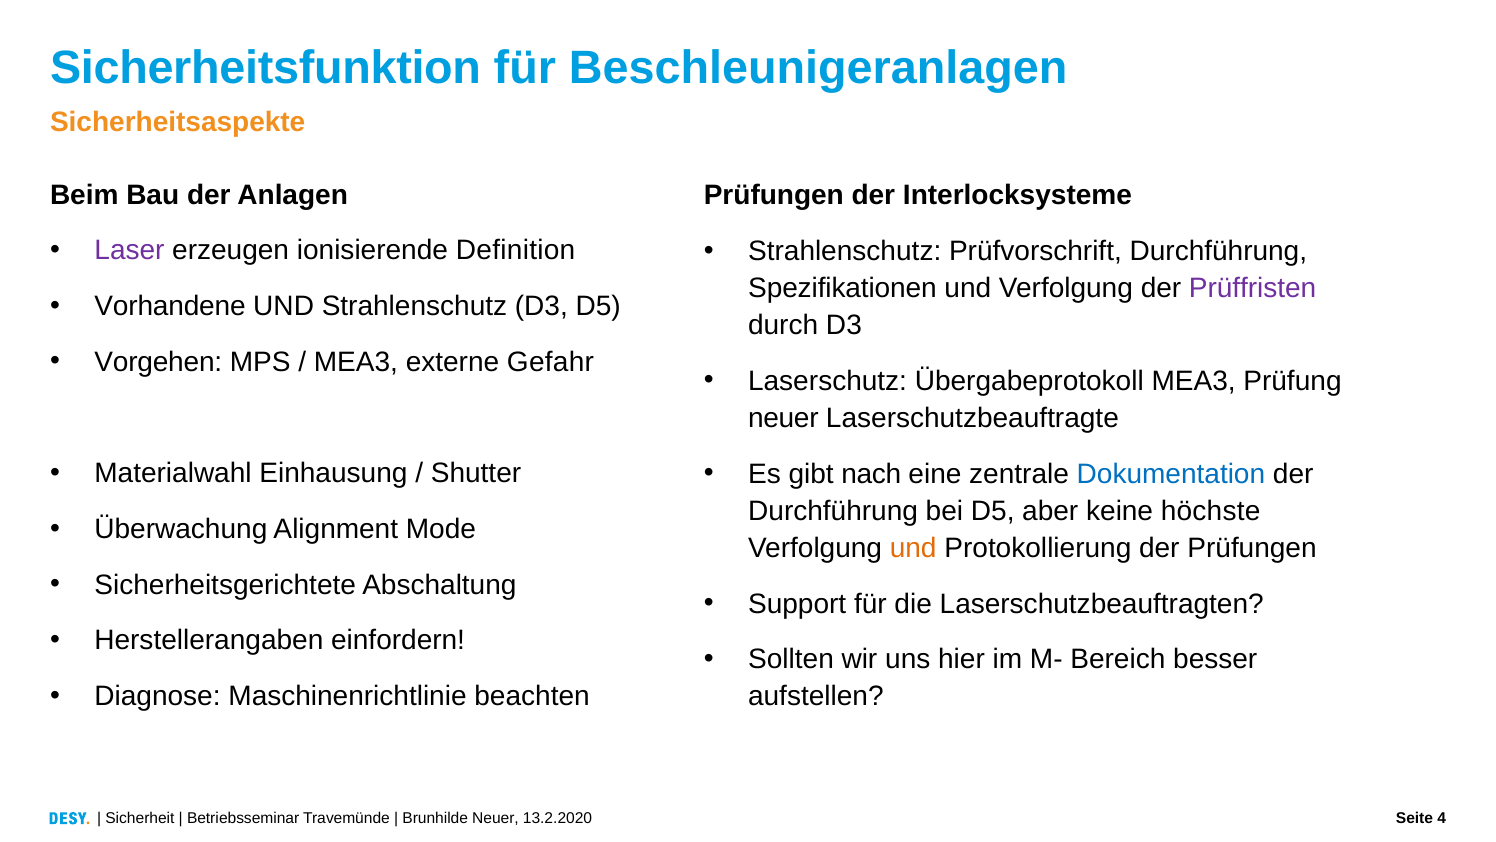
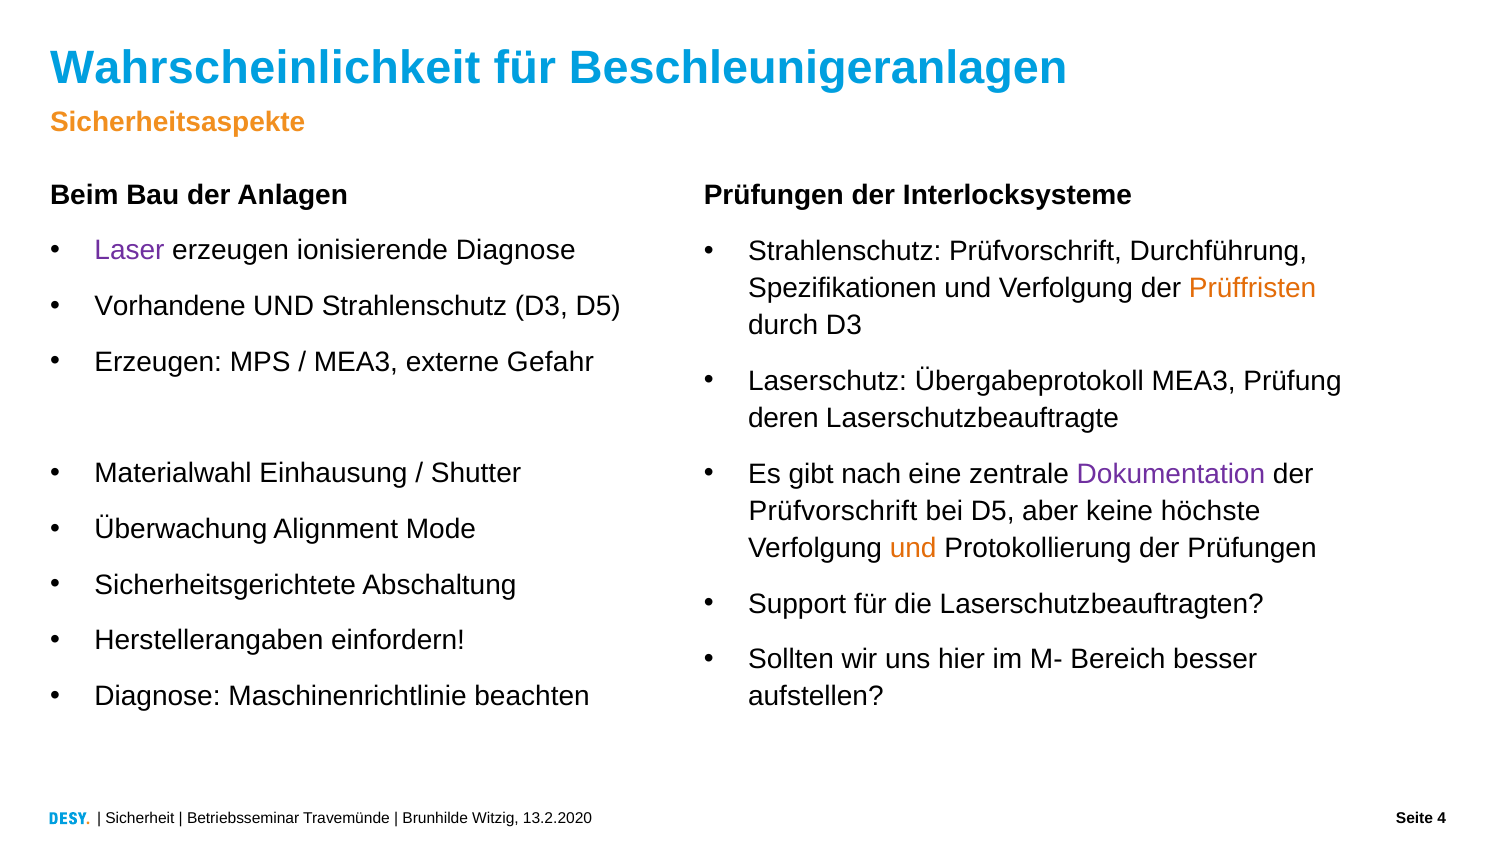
Sicherheitsfunktion: Sicherheitsfunktion -> Wahrscheinlichkeit (265, 68)
ionisierende Definition: Definition -> Diagnose (516, 250)
Prüffristen colour: purple -> orange (1253, 288)
Vorgehen: Vorgehen -> Erzeugen (158, 362)
neuer: neuer -> deren (783, 418)
Dokumentation colour: blue -> purple (1171, 474)
Durchführung: Durchführung -> Prüfvorschrift (833, 511)
Brunhilde Neuer: Neuer -> Witzig (495, 818)
